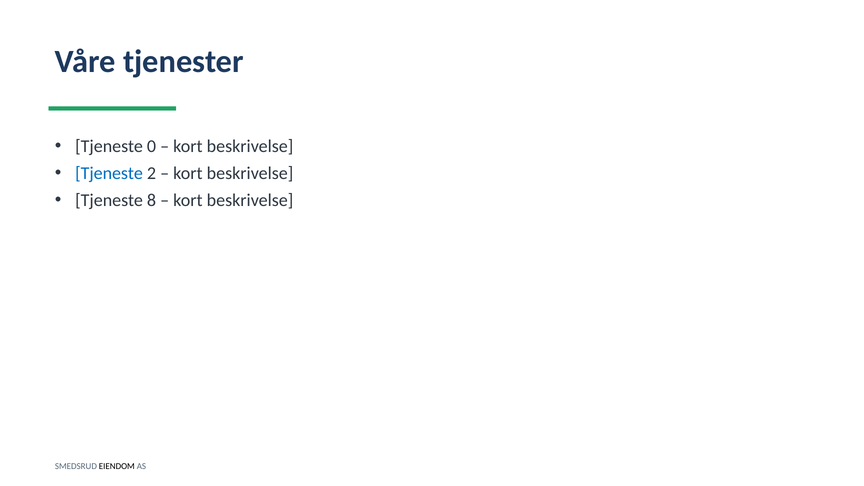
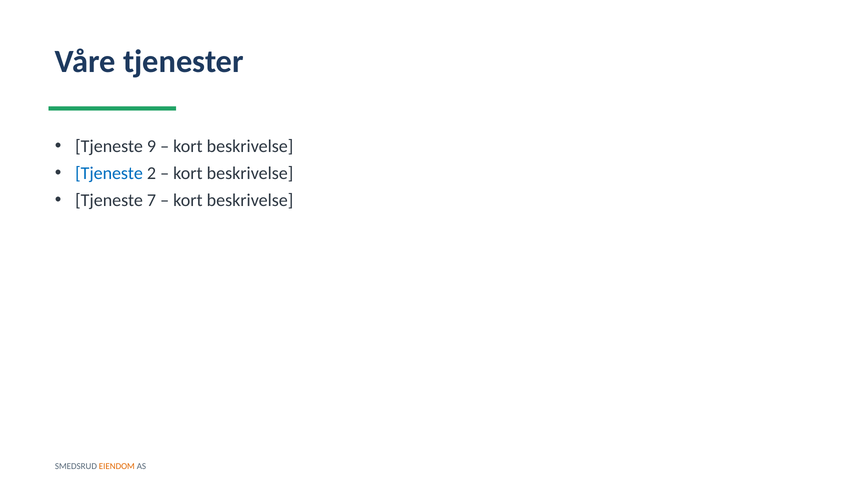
0: 0 -> 9 (151, 146)
8: 8 -> 7 (151, 200)
EIENDOM colour: black -> orange (117, 466)
